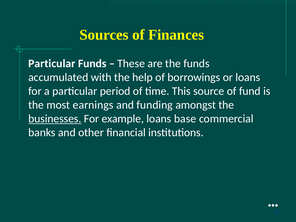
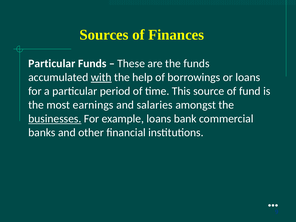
with underline: none -> present (101, 77)
funding: funding -> salaries (155, 105)
base: base -> bank (185, 119)
